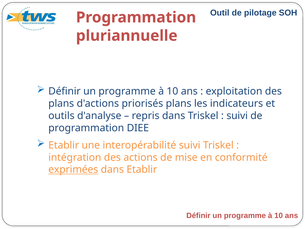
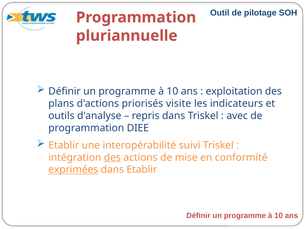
priorisés plans: plans -> visite (179, 103)
suivi: suivi -> avec (237, 116)
des underline: none -> present (112, 157)
